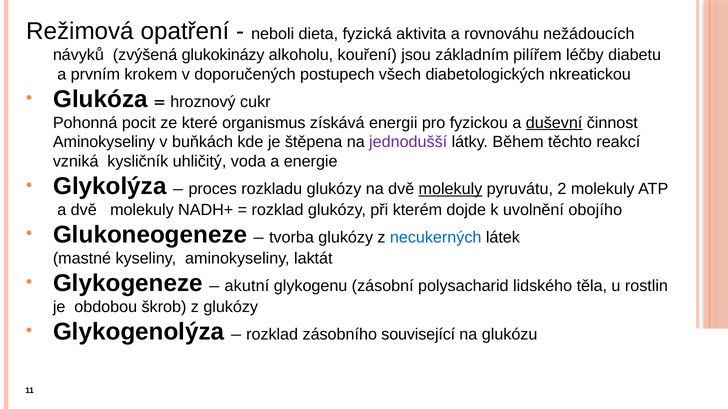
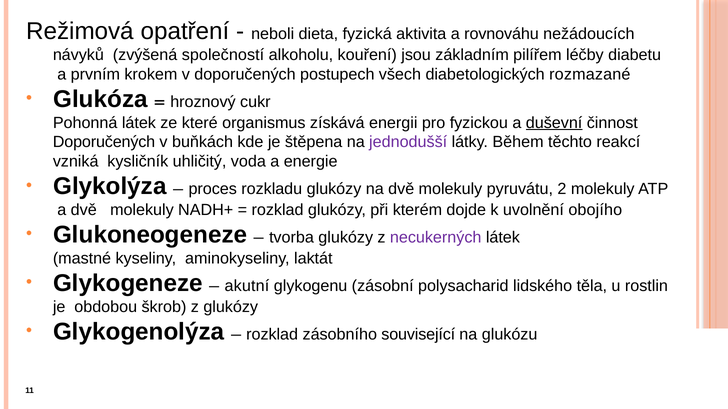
glukokinázy: glukokinázy -> společností (223, 55)
nkreatickou: nkreatickou -> rozmazané (590, 74)
Pohonná pocit: pocit -> látek (139, 123)
Aminokyseliny: Aminokyseliny -> Doporučených (104, 142)
molekuly underline: present -> none (450, 189)
necukerných colour: blue -> purple (436, 238)
